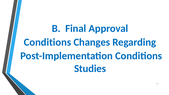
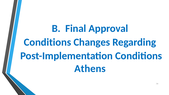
Studies: Studies -> Athens (90, 69)
